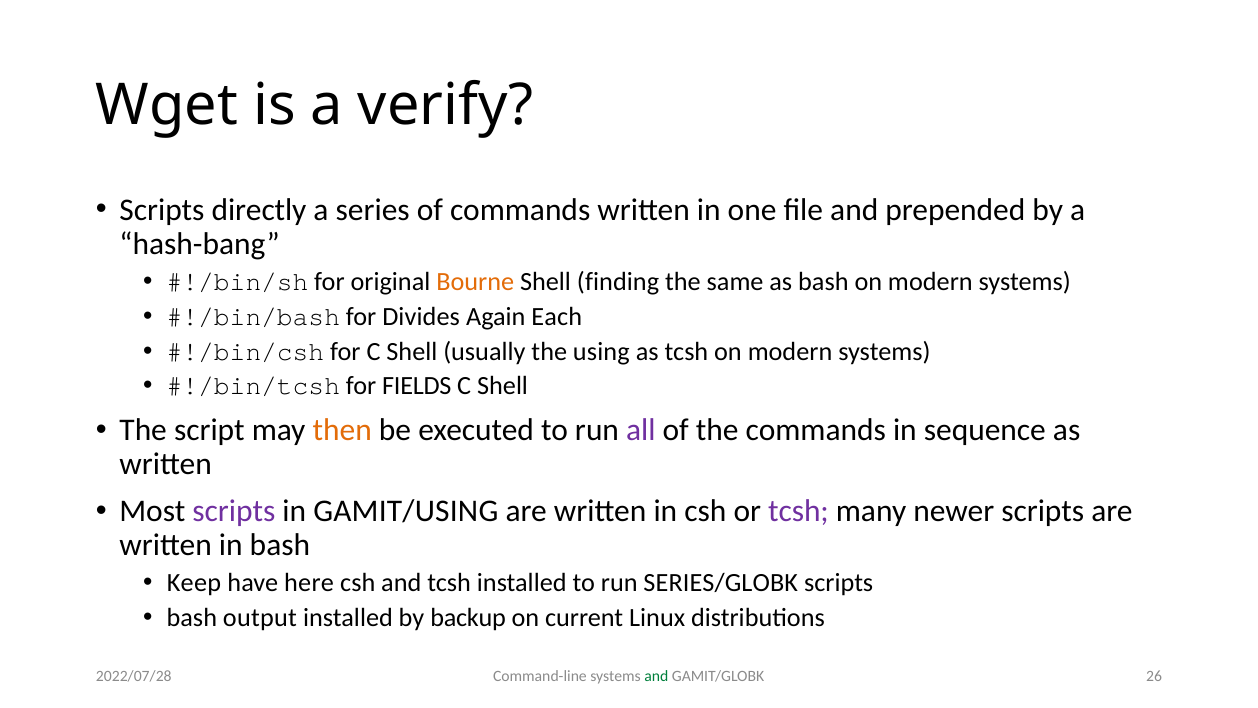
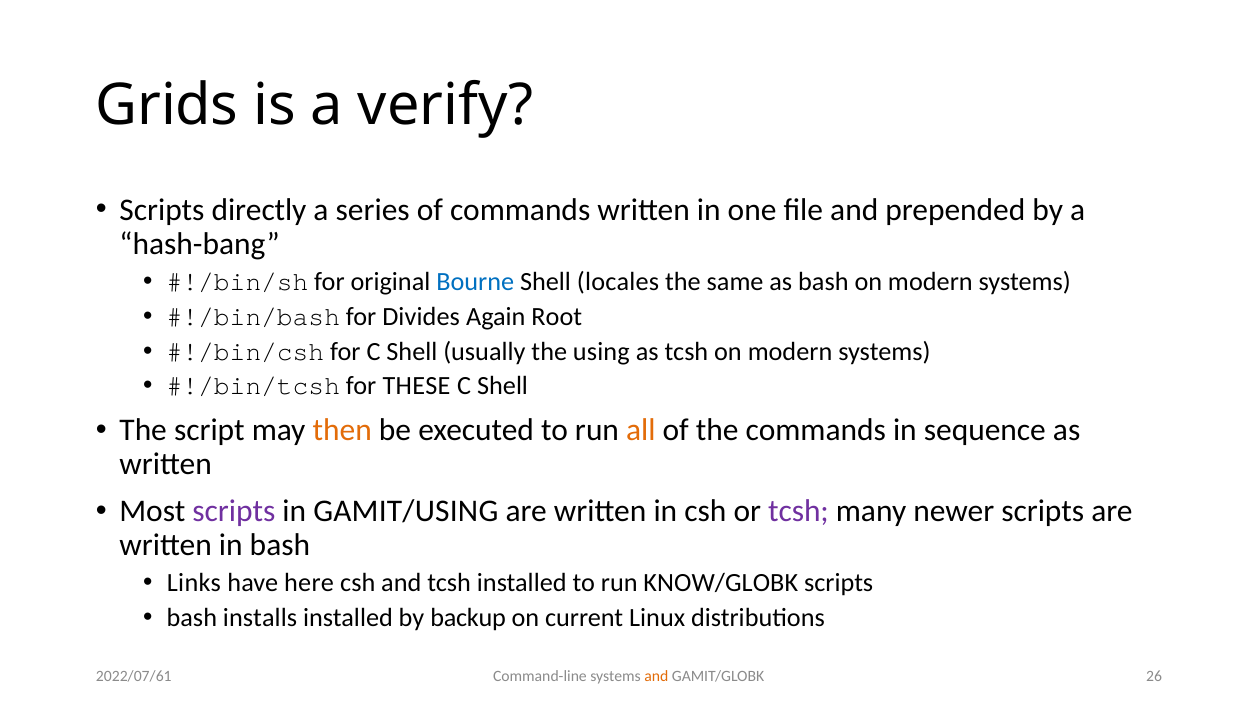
Wget: Wget -> Grids (167, 106)
Bourne colour: orange -> blue (475, 282)
finding: finding -> locales (618, 282)
Each: Each -> Root (557, 316)
FIELDS: FIELDS -> THESE (417, 386)
all colour: purple -> orange (641, 430)
Keep: Keep -> Links (194, 583)
SERIES/GLOBK: SERIES/GLOBK -> KNOW/GLOBK (721, 583)
output: output -> installs (260, 618)
and colour: green -> orange (656, 676)
2022/07/28: 2022/07/28 -> 2022/07/61 (134, 676)
